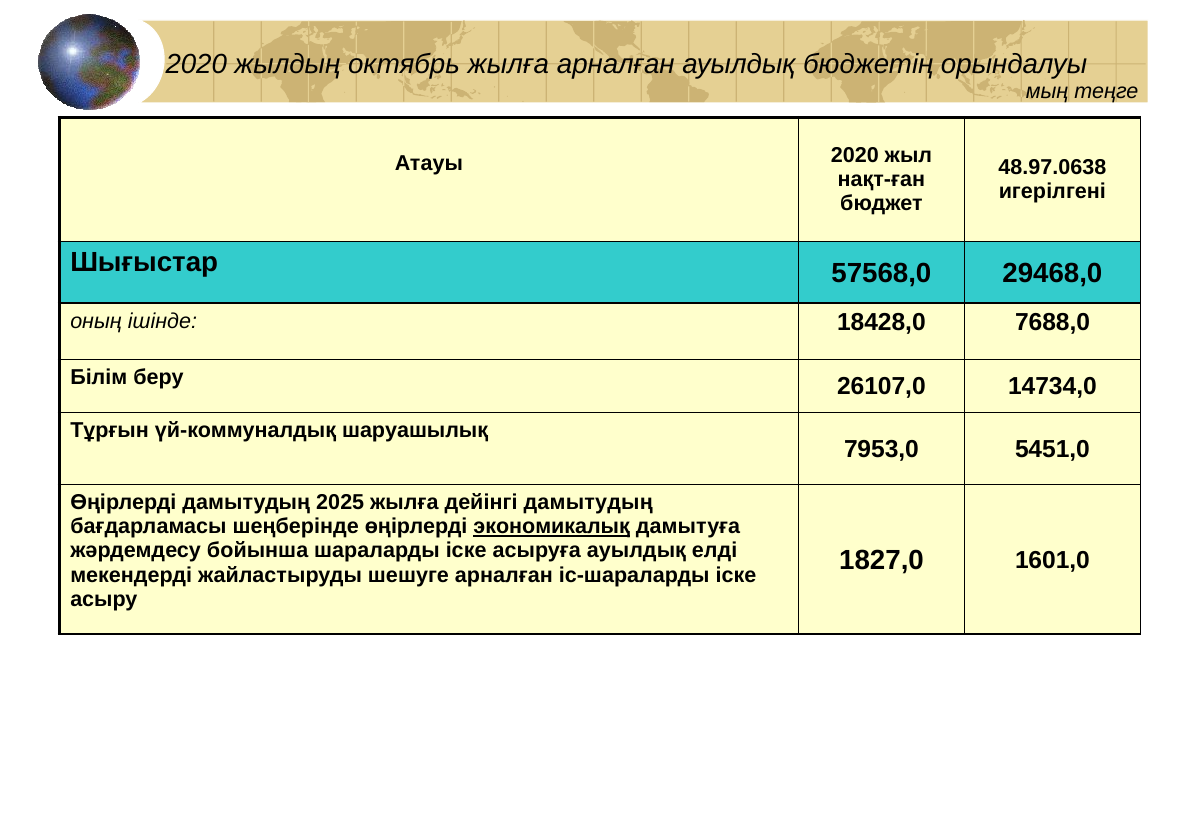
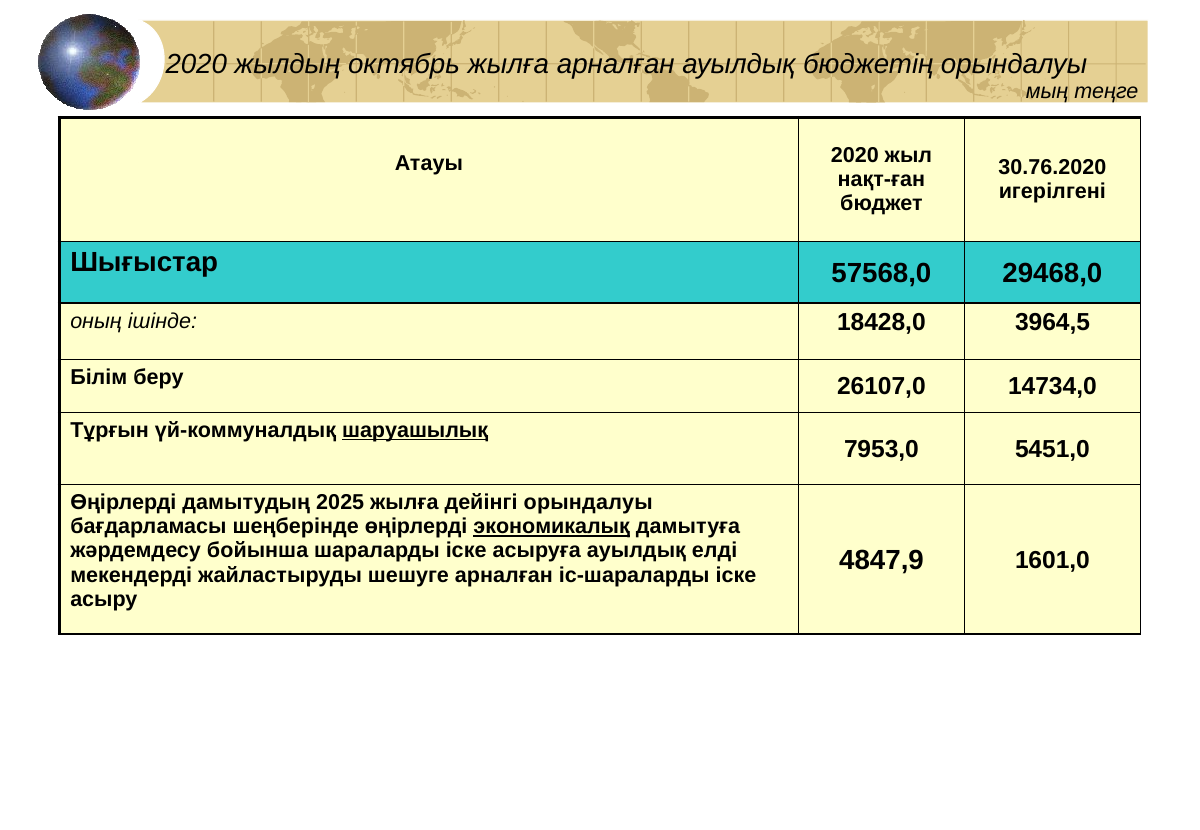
48.97.0638: 48.97.0638 -> 30.76.2020 (1052, 168)
7688,0: 7688,0 -> 3964,5 (1052, 323)
шаруашылық underline: none -> present (415, 431)
дейінгі дамытудың: дамытудың -> орындалуы (588, 503)
1827,0: 1827,0 -> 4847,9 (882, 561)
